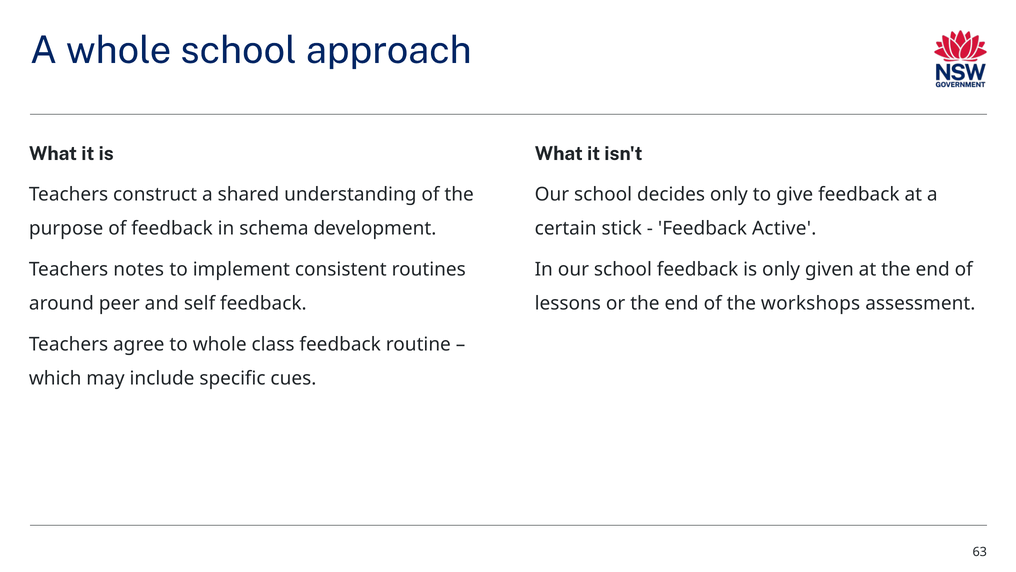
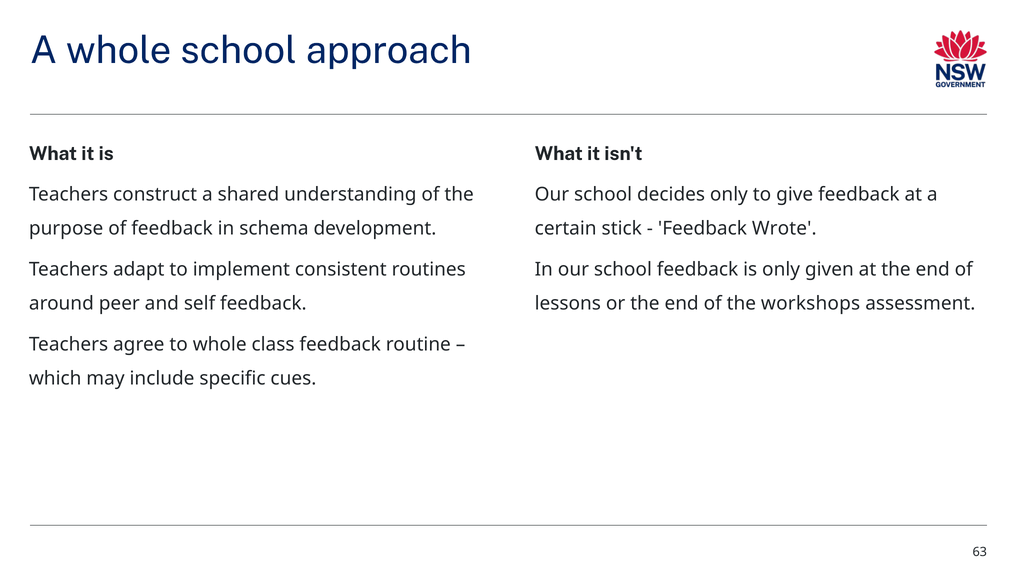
Active: Active -> Wrote (784, 228)
notes: notes -> adapt (139, 269)
